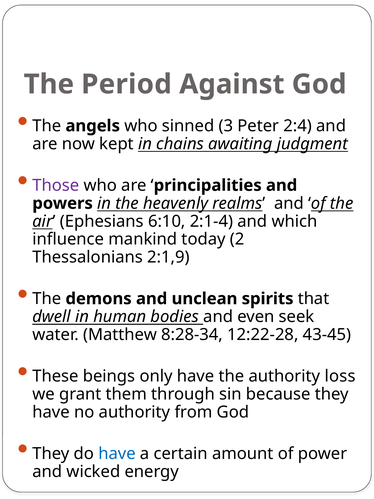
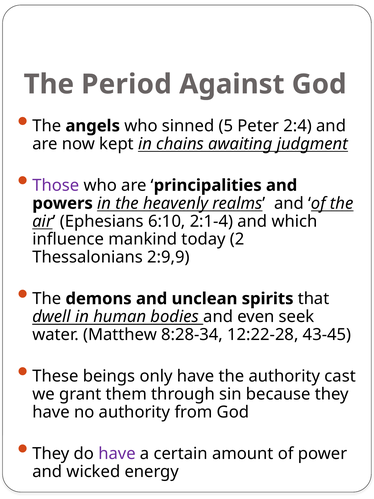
3: 3 -> 5 (226, 126)
2:1,9: 2:1,9 -> 2:9,9 (168, 257)
loss: loss -> cast (340, 376)
have colour: blue -> purple (117, 453)
